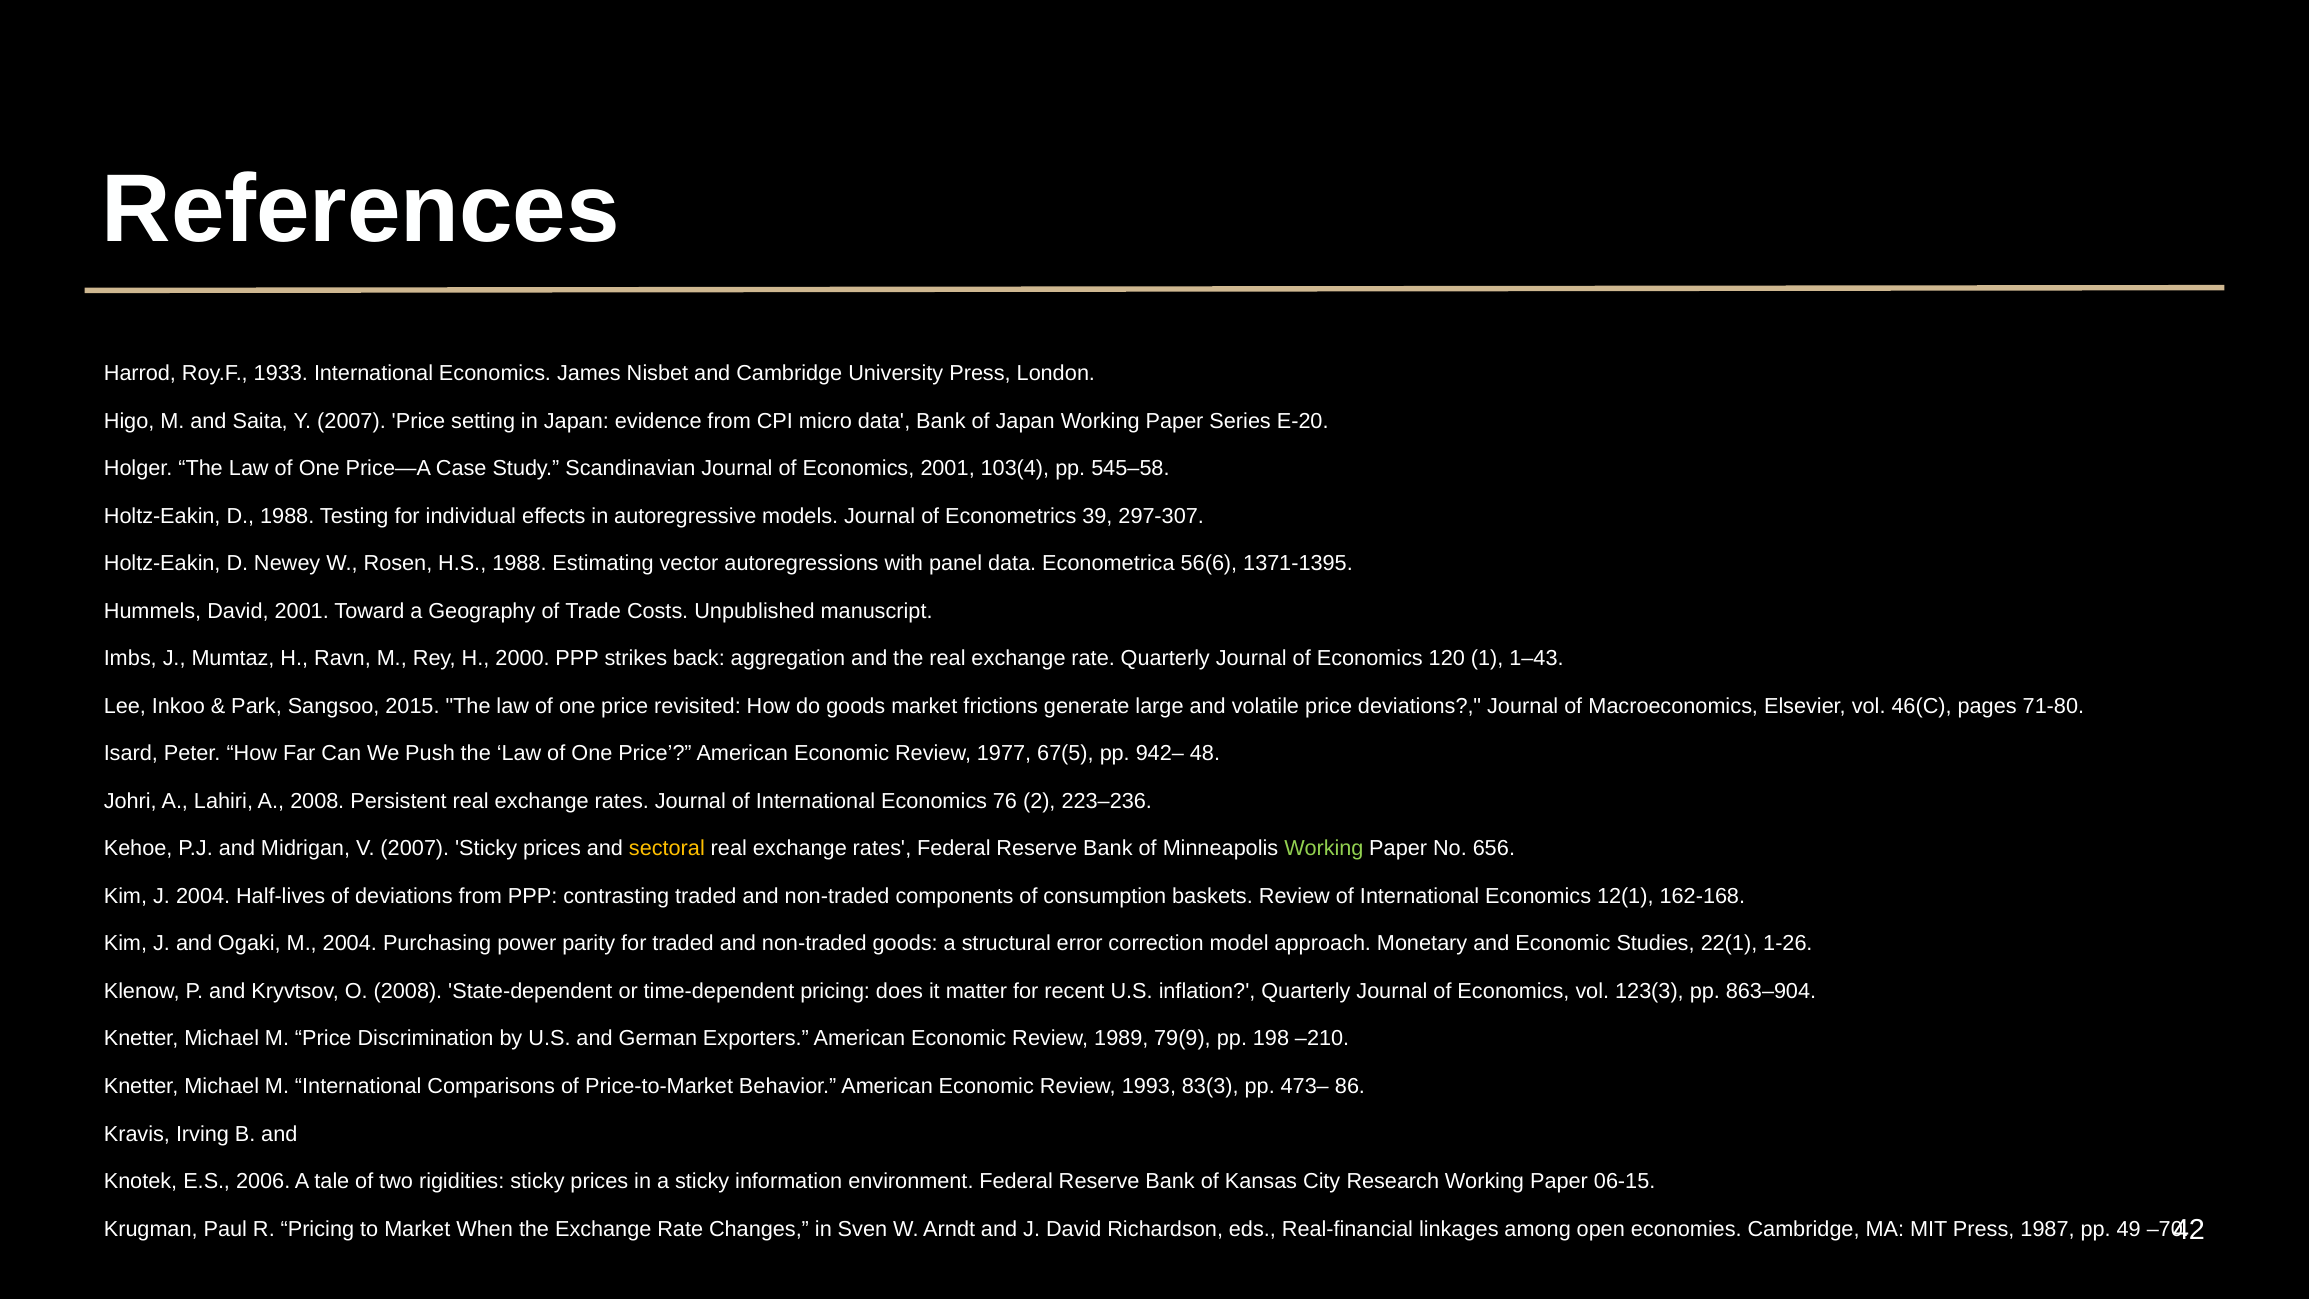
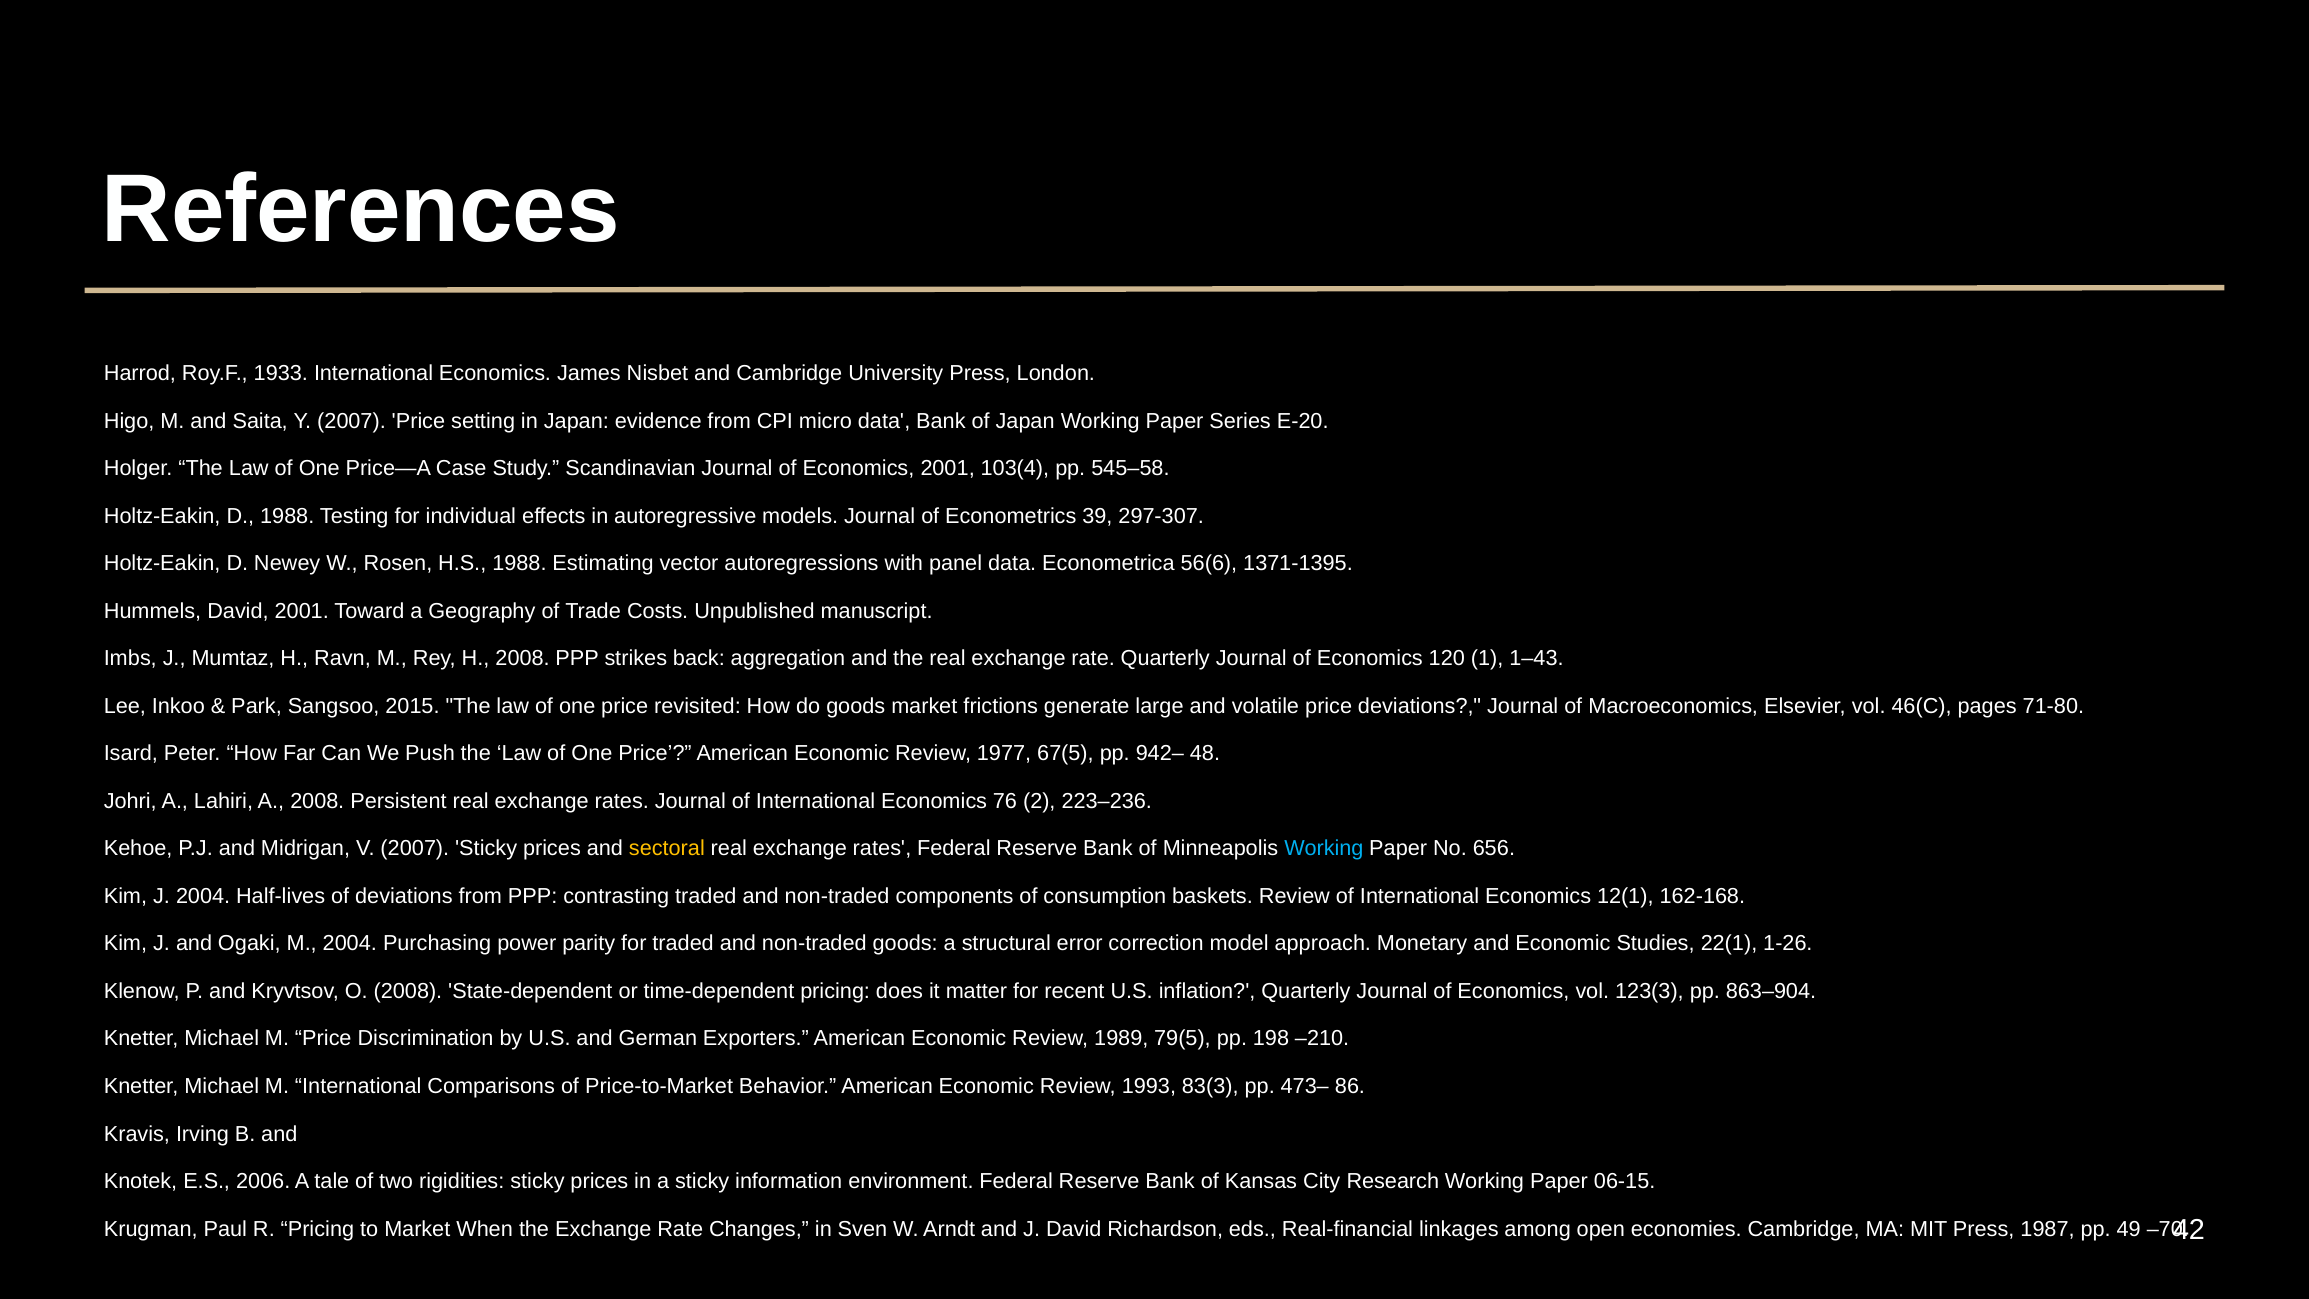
H 2000: 2000 -> 2008 (523, 658)
Working colour: light green -> light blue (1324, 849)
79(9: 79(9 -> 79(5 (1182, 1039)
